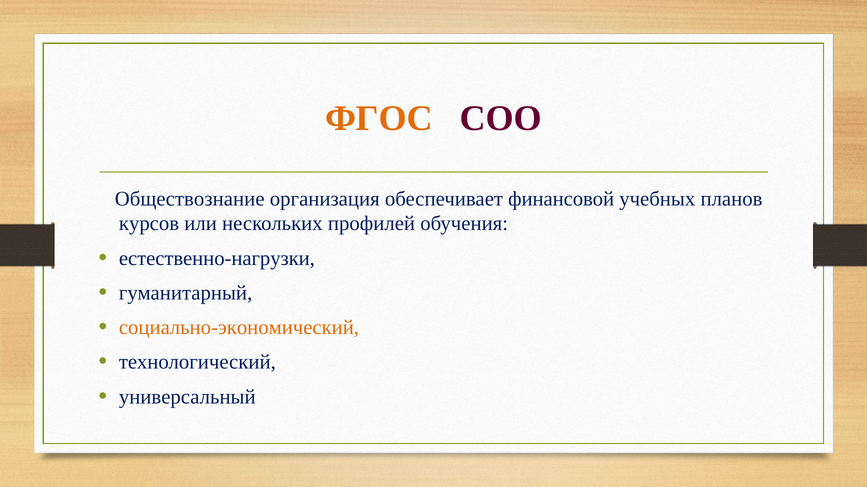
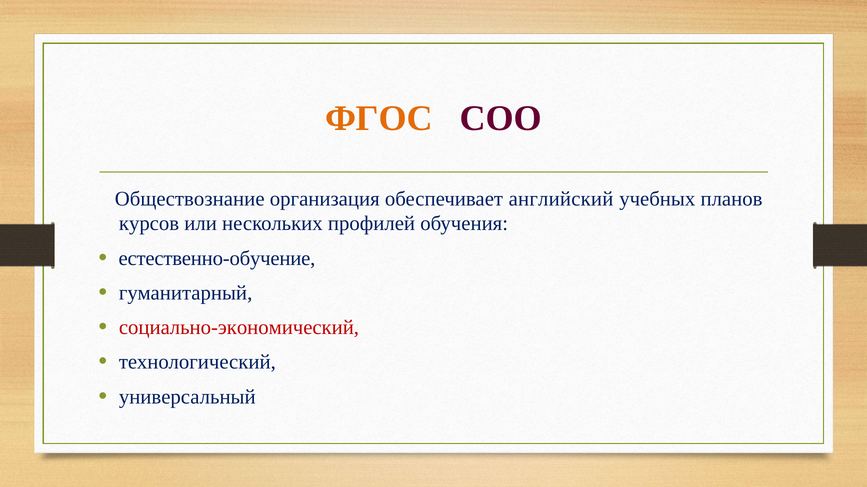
финансовой: финансовой -> английский (561, 199)
естественно-нагрузки: естественно-нагрузки -> естественно-обучение (217, 259)
социально-экономический colour: orange -> red (239, 328)
